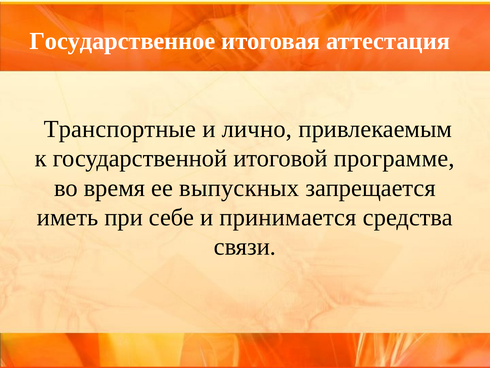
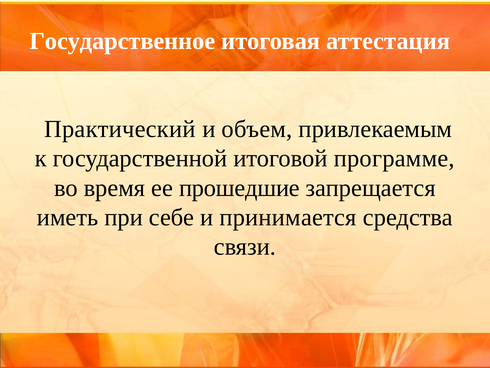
Транспортные: Транспортные -> Практический (120, 129)
лично: лично -> объем (257, 129)
выпускных: выпускных -> прошедшие (239, 188)
